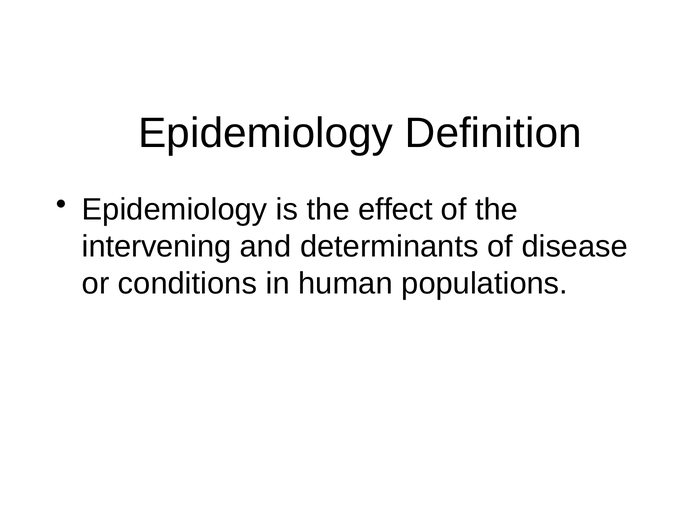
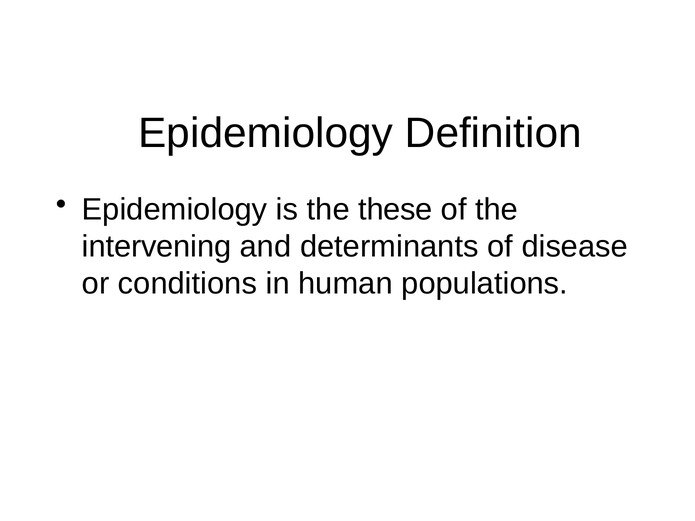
effect: effect -> these (396, 209)
